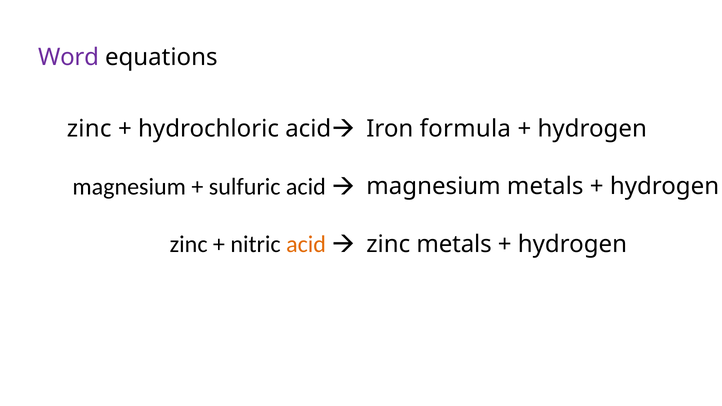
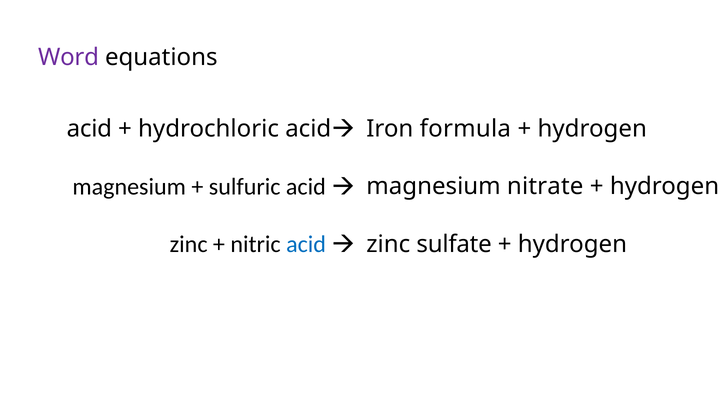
zinc: zinc -> acid (89, 129)
magnesium metals: metals -> nitrate (545, 187)
acid colour: orange -> blue (306, 245)
zinc metals: metals -> sulfate (454, 244)
